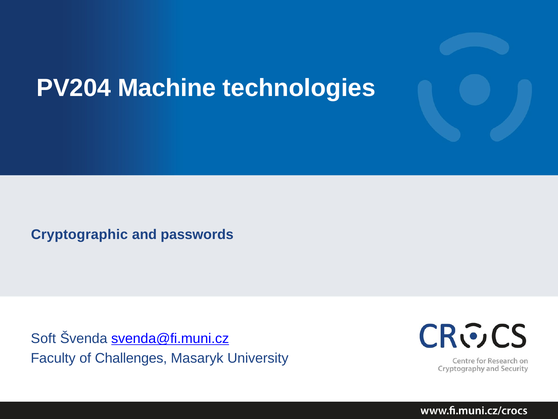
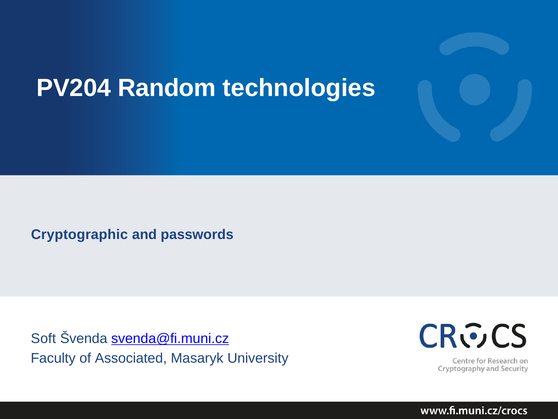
Machine: Machine -> Random (167, 88)
Challenges: Challenges -> Associated (131, 358)
